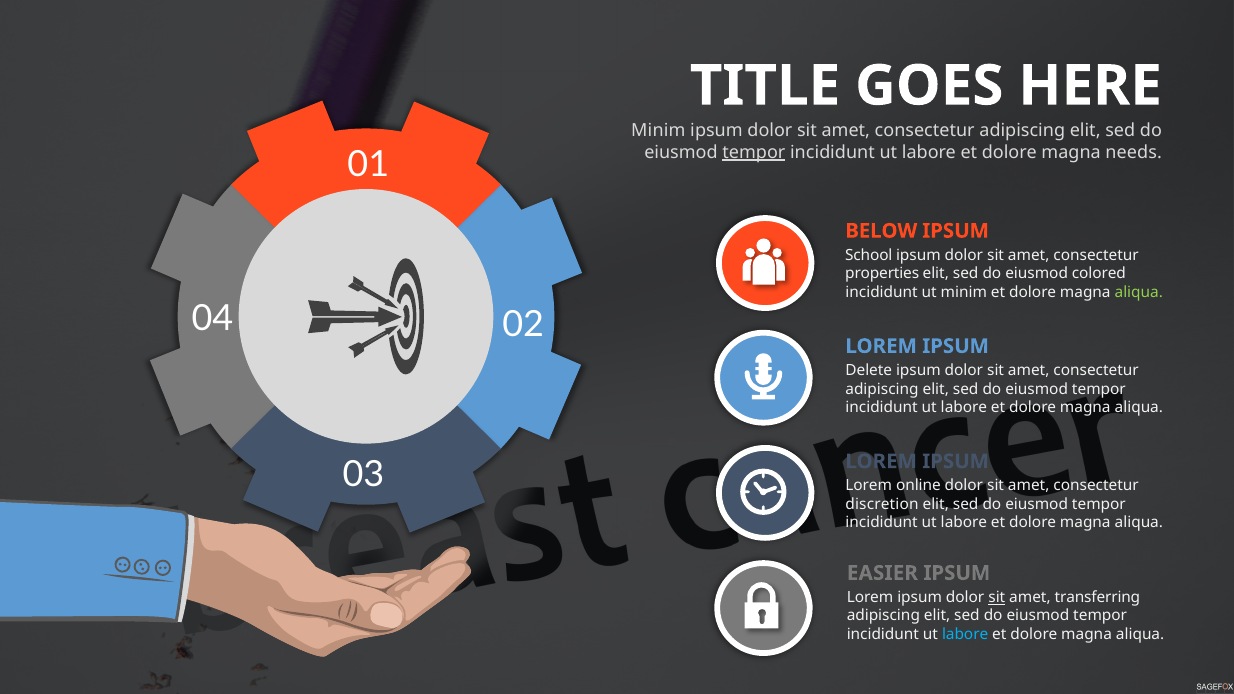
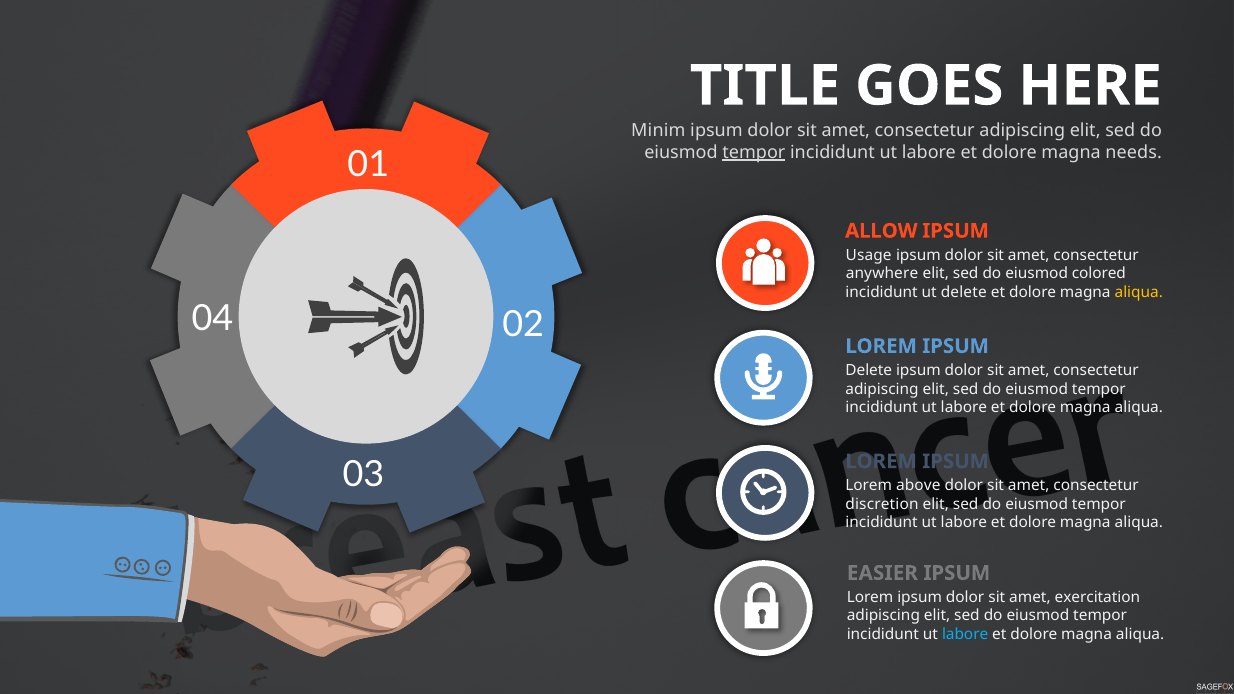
BELOW: BELOW -> ALLOW (881, 231)
School: School -> Usage (869, 255)
properties: properties -> anywhere (882, 274)
ut minim: minim -> delete (964, 292)
aliqua colour: light green -> yellow (1139, 292)
online: online -> above (918, 486)
sit underline: present -> none (997, 598)
transferring: transferring -> exercitation (1097, 598)
